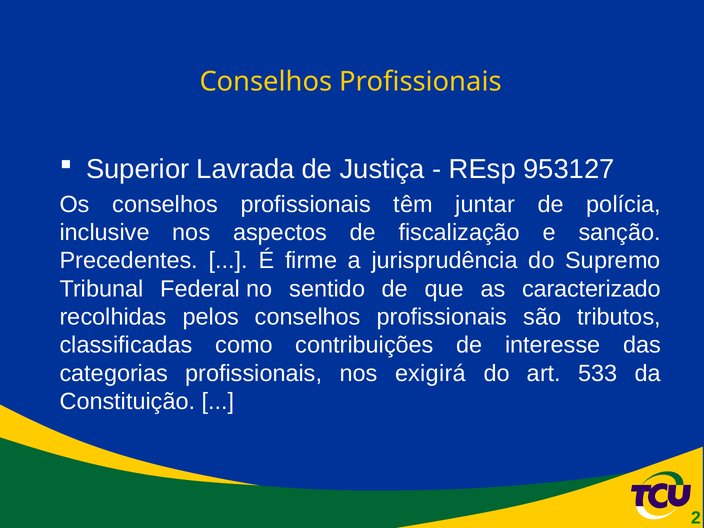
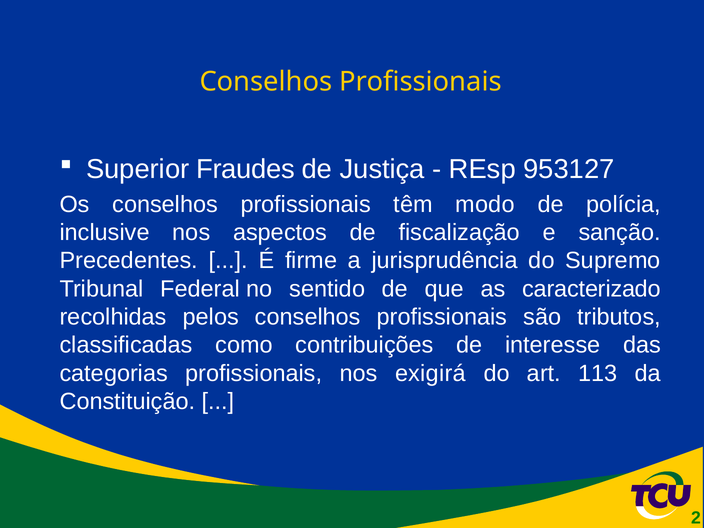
Lavrada: Lavrada -> Fraudes (245, 169)
juntar: juntar -> modo (485, 204)
533: 533 -> 113 (598, 373)
